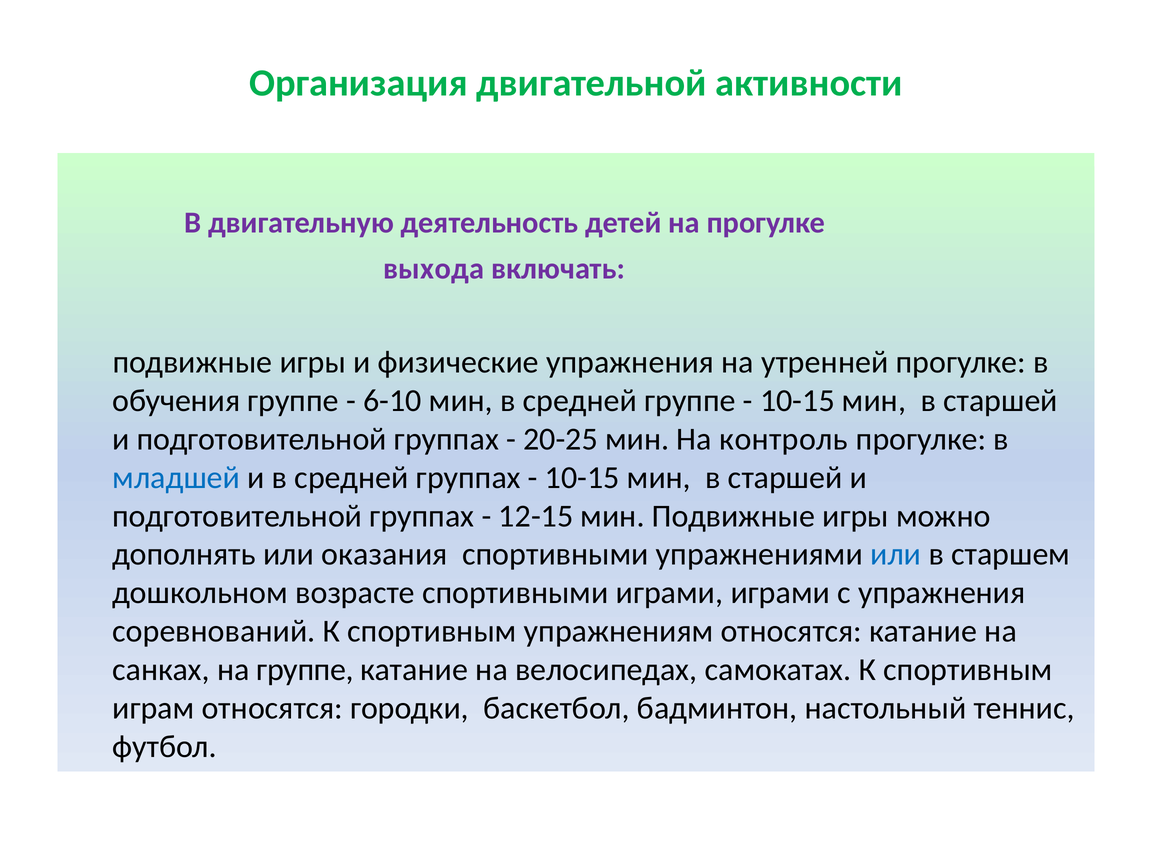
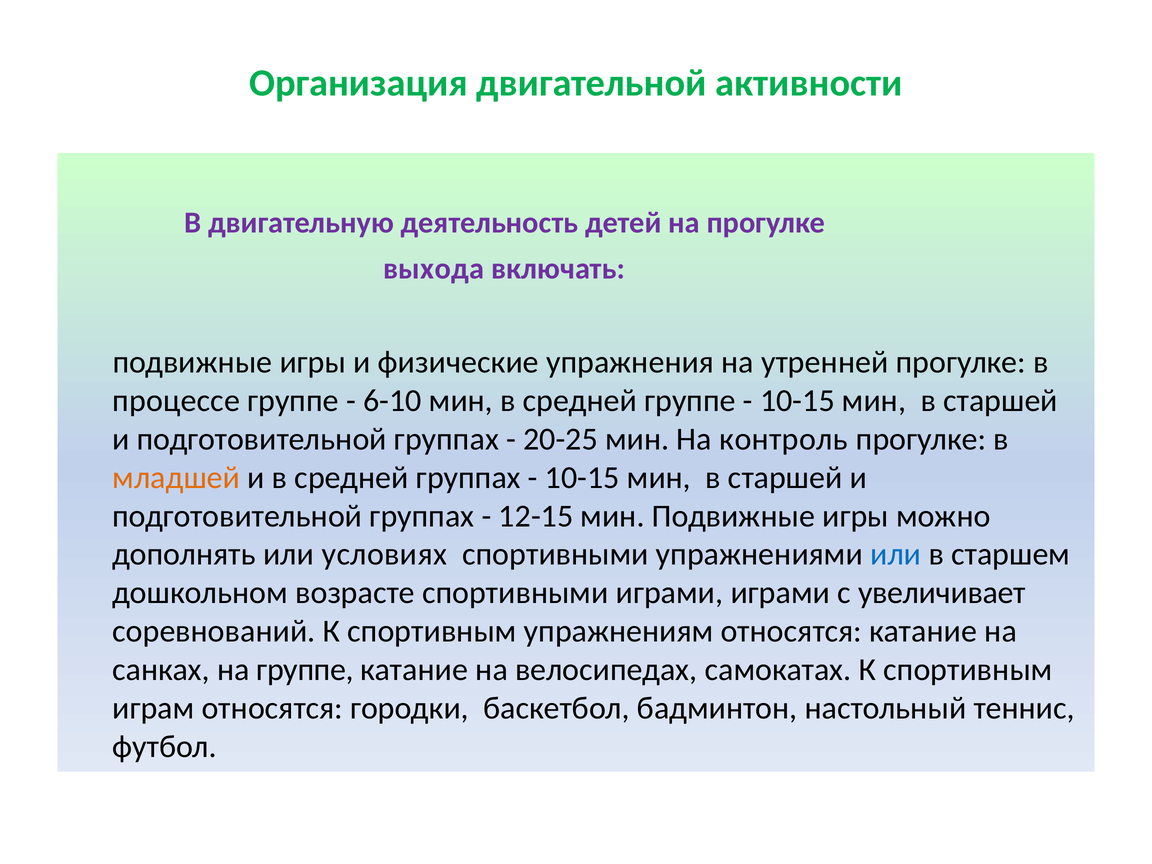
обучения: обучения -> процессе (176, 401)
младшей colour: blue -> orange (176, 478)
оказания: оказания -> условиях (384, 554)
с упражнения: упражнения -> увеличивает (942, 593)
